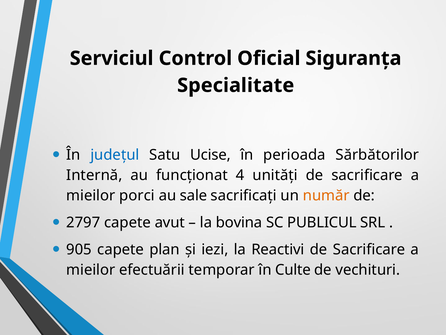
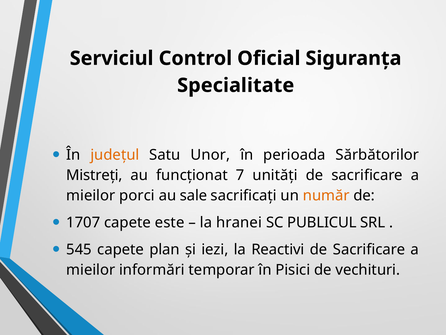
județul colour: blue -> orange (115, 155)
Ucise: Ucise -> Unor (210, 155)
Internă: Internă -> Mistreți (94, 175)
4: 4 -> 7 (240, 175)
2797: 2797 -> 1707 (83, 222)
avut: avut -> este (170, 222)
bovina: bovina -> hranei (239, 222)
905: 905 -> 545 (79, 249)
efectuării: efectuării -> informări (152, 270)
Culte: Culte -> Pisici (293, 270)
